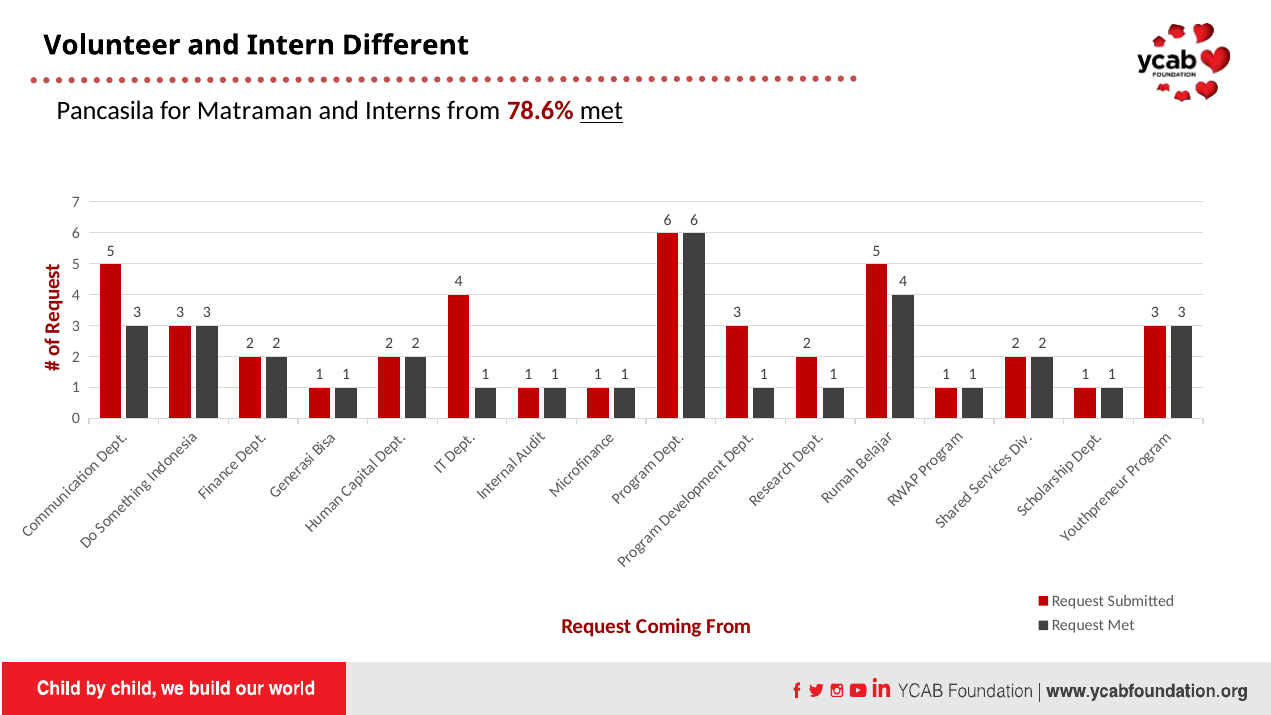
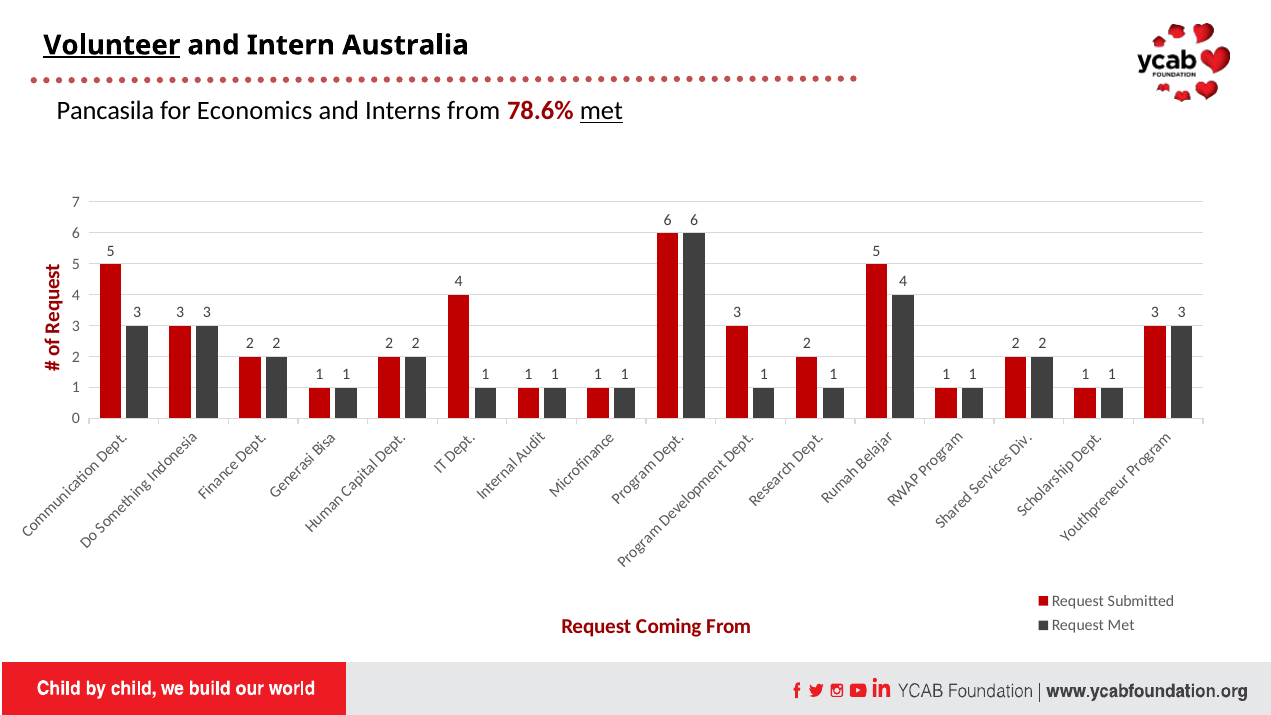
Volunteer underline: none -> present (112, 45)
Different: Different -> Australia (405, 45)
Matraman: Matraman -> Economics (255, 111)
